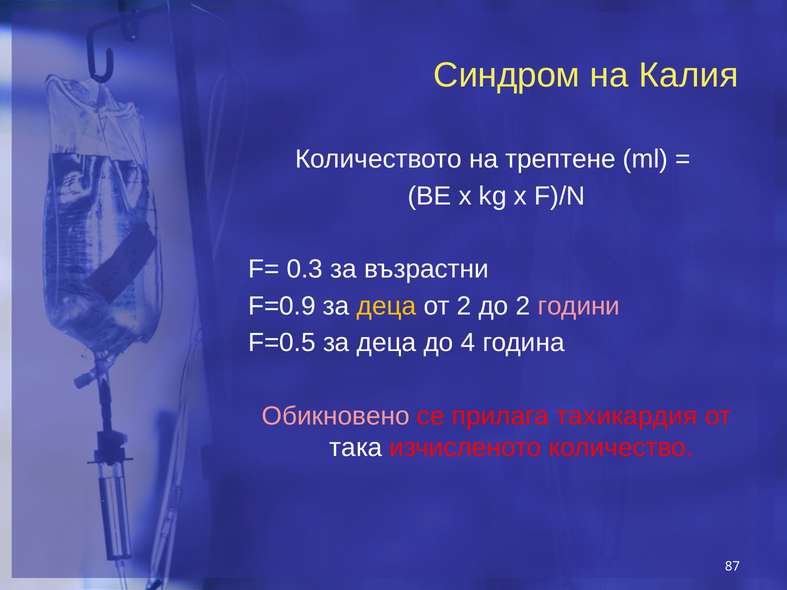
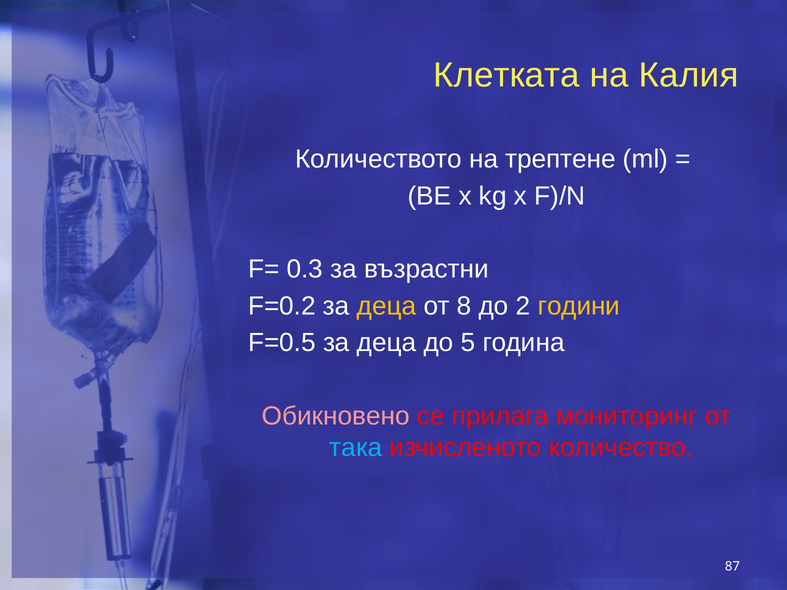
Синдром: Синдром -> Клетката (507, 75)
F=0.9: F=0.9 -> F=0.2 (282, 306)
от 2: 2 -> 8 (464, 306)
години colour: pink -> yellow (579, 306)
4: 4 -> 5 (468, 343)
тахикардия: тахикардия -> мониторинг (627, 416)
така colour: white -> light blue (356, 448)
